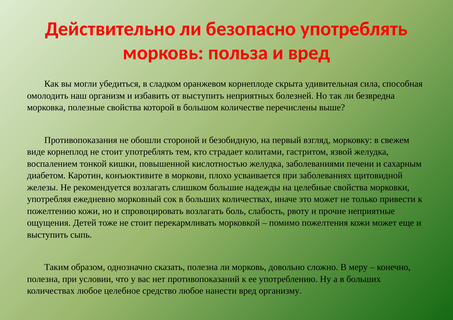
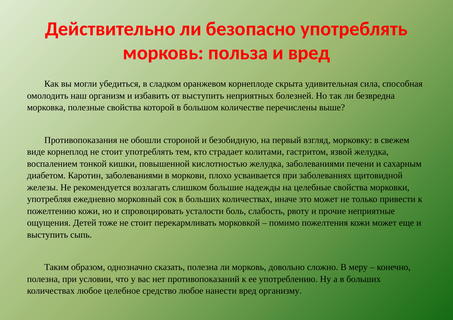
Каротин конъюктивите: конъюктивите -> заболеваниями (134, 176)
спровоцировать возлагать: возлагать -> усталости (205, 211)
